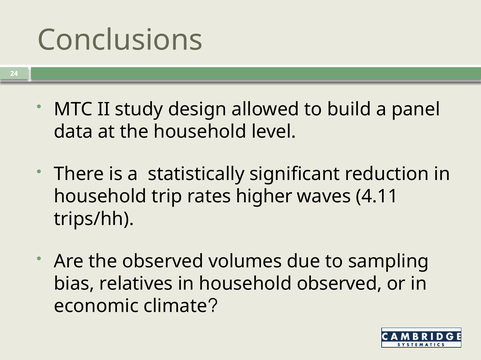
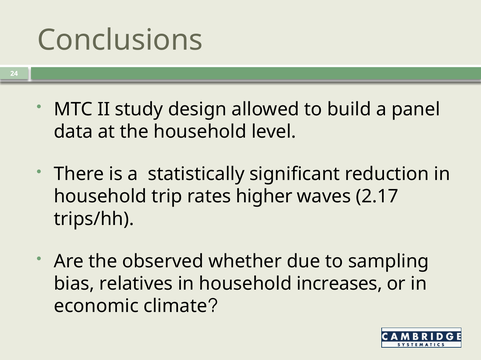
4.11: 4.11 -> 2.17 (377, 197)
volumes: volumes -> whether (245, 262)
household observed: observed -> increases (339, 284)
